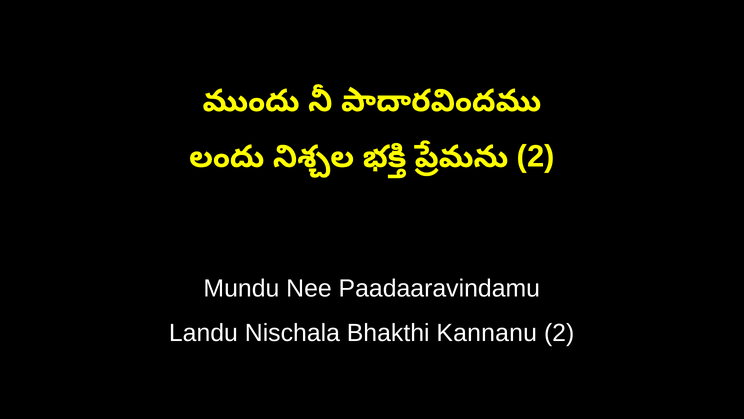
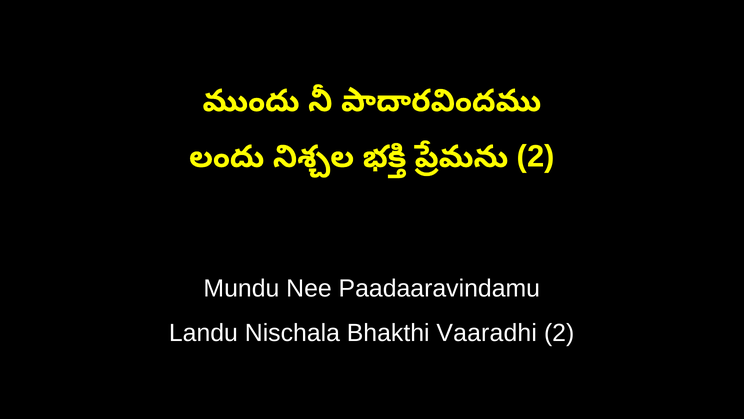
Kannanu: Kannanu -> Vaaradhi (487, 333)
